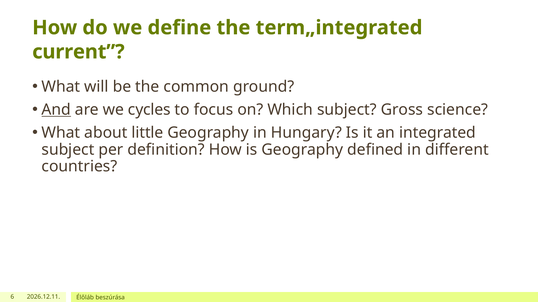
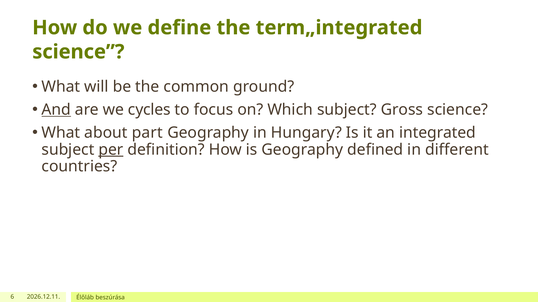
current: current -> science (78, 52)
little: little -> part (147, 133)
per underline: none -> present (111, 150)
